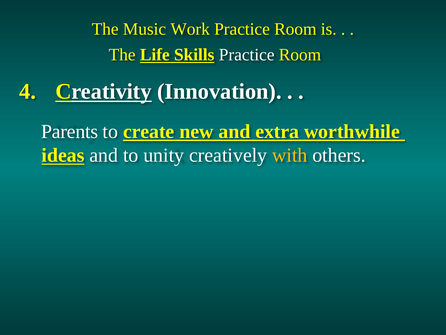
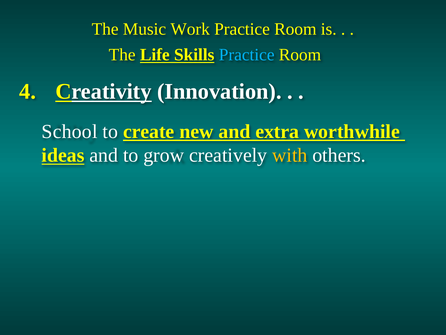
Practice colour: white -> light blue (247, 55)
Parents: Parents -> School (70, 131)
unity: unity -> grow (164, 155)
